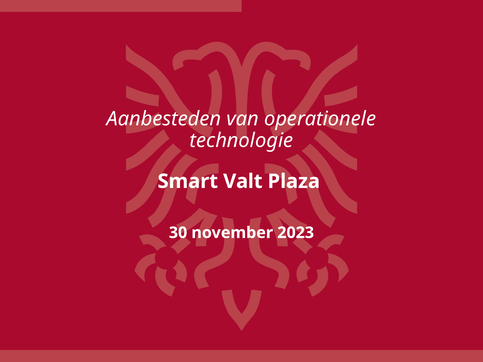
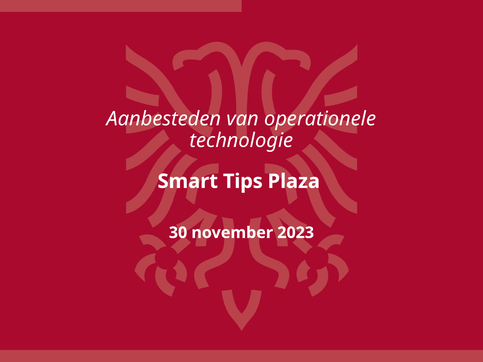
Valt: Valt -> Tips (243, 181)
